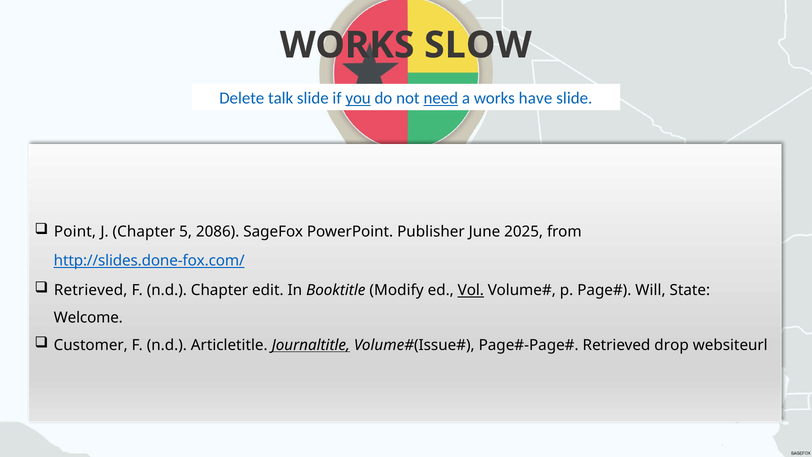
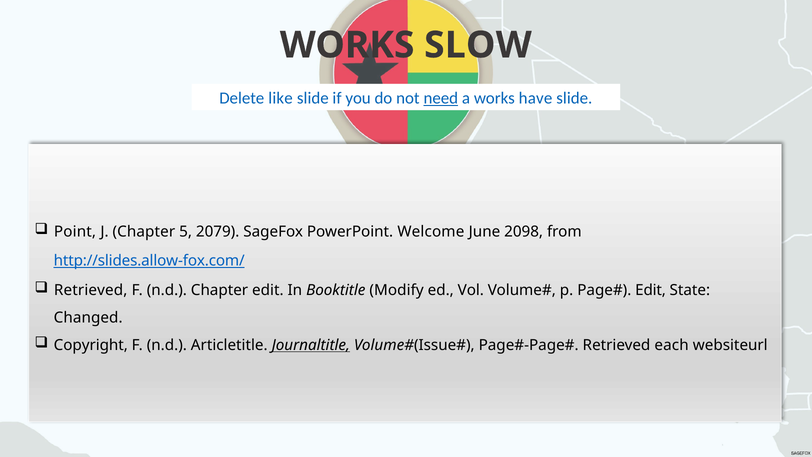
talk: talk -> like (281, 98)
you underline: present -> none (358, 98)
2086: 2086 -> 2079 (218, 232)
Publisher: Publisher -> Welcome (431, 232)
2025: 2025 -> 2098 (524, 232)
http://slides.done-fox.com/: http://slides.done-fox.com/ -> http://slides.allow-fox.com/ (149, 260)
Vol underline: present -> none (471, 290)
Will: Will -> Edit (651, 290)
Welcome: Welcome -> Changed (88, 318)
Customer: Customer -> Copyright (91, 345)
drop: drop -> each (672, 345)
